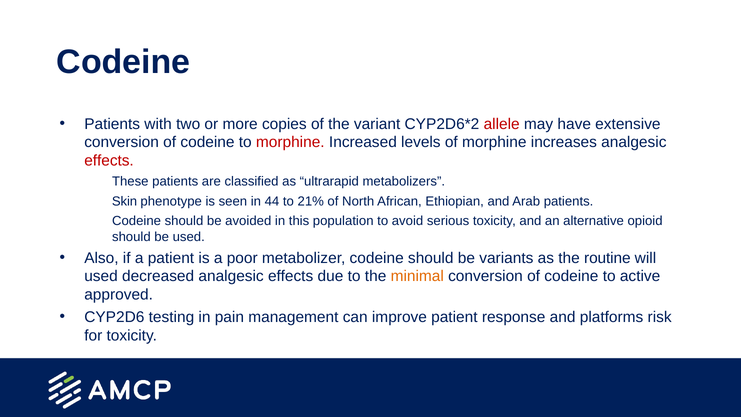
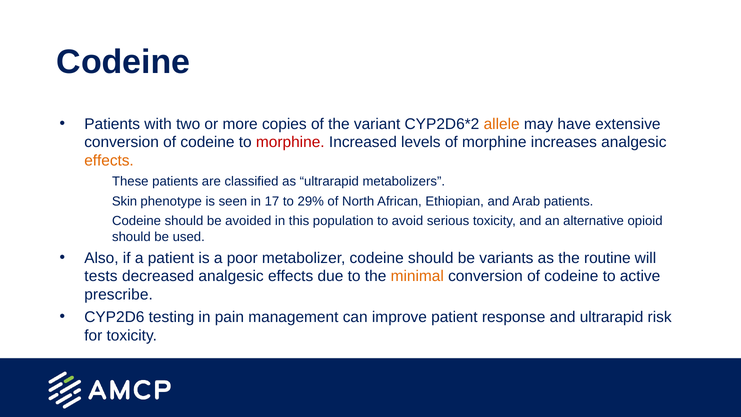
allele colour: red -> orange (502, 124)
effects colour: red -> orange (109, 161)
44: 44 -> 17 (272, 201)
21%: 21% -> 29% (311, 201)
used: used -> tests (101, 276)
approved: approved -> prescribe (119, 295)
and platforms: platforms -> ultrarapid (612, 317)
